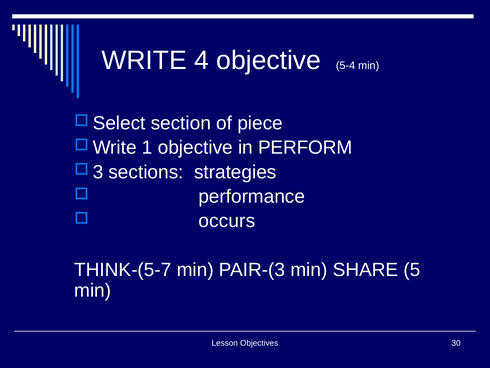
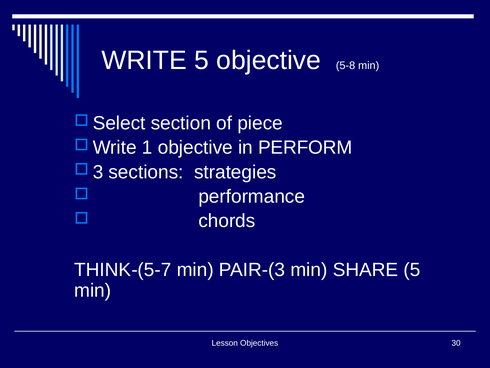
WRITE 4: 4 -> 5 (202, 60)
5-4: 5-4 -> 5-8 (345, 65)
occurs: occurs -> chords (227, 221)
